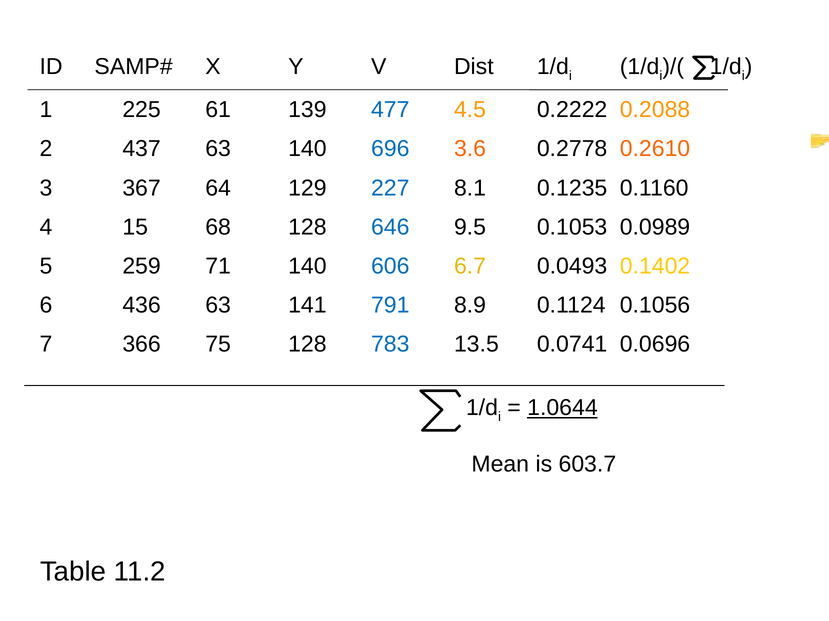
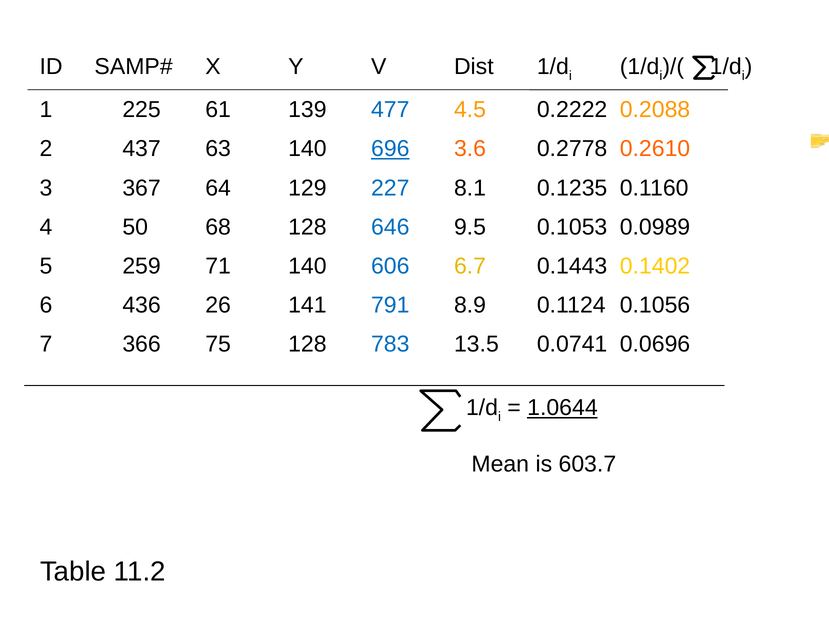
696 underline: none -> present (390, 149)
15: 15 -> 50 (135, 227)
0.0493: 0.0493 -> 0.1443 (572, 266)
436 63: 63 -> 26 (218, 306)
